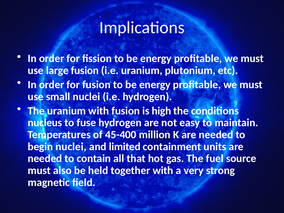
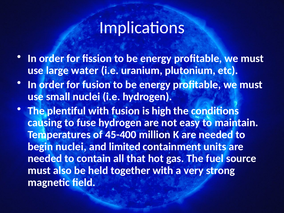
large fusion: fusion -> water (85, 70)
The uranium: uranium -> plentiful (67, 111)
nucleus: nucleus -> causing (45, 123)
